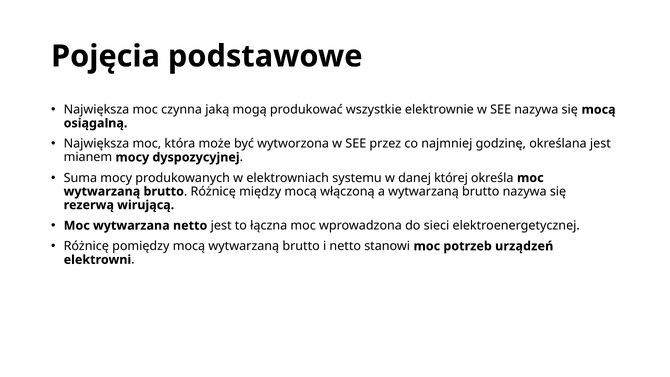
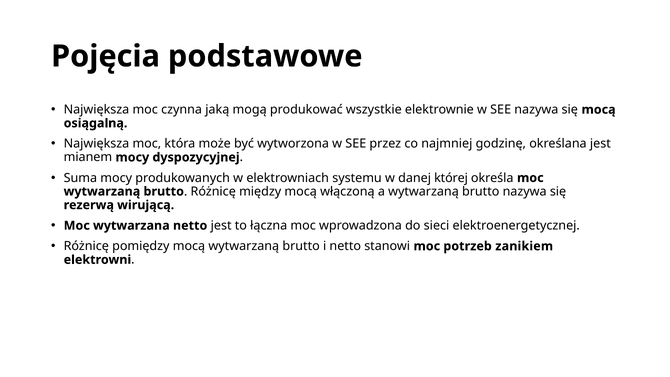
urządzeń: urządzeń -> zanikiem (524, 246)
